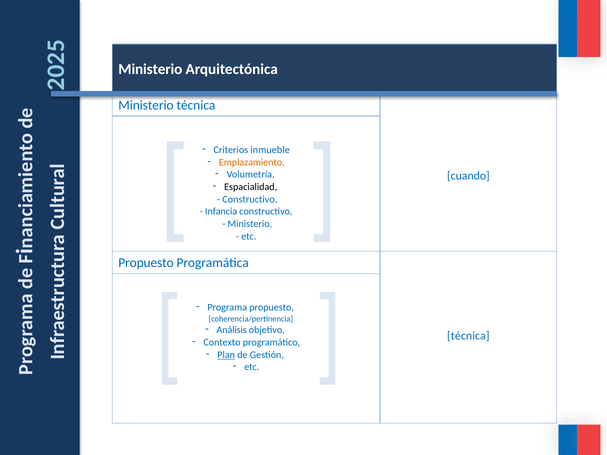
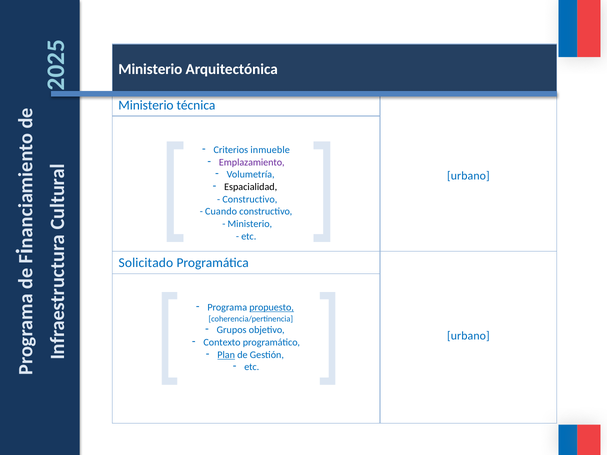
Emplazamiento colour: orange -> purple (252, 162)
cuando: cuando -> urbano (468, 176)
Infancia: Infancia -> Cuando (221, 212)
Propuesto: Propuesto -> Solicitado (146, 263)
propuesto underline: none -> present (272, 308)
Análisis: Análisis -> Grupos (232, 330)
técnica: técnica -> urbano (468, 336)
